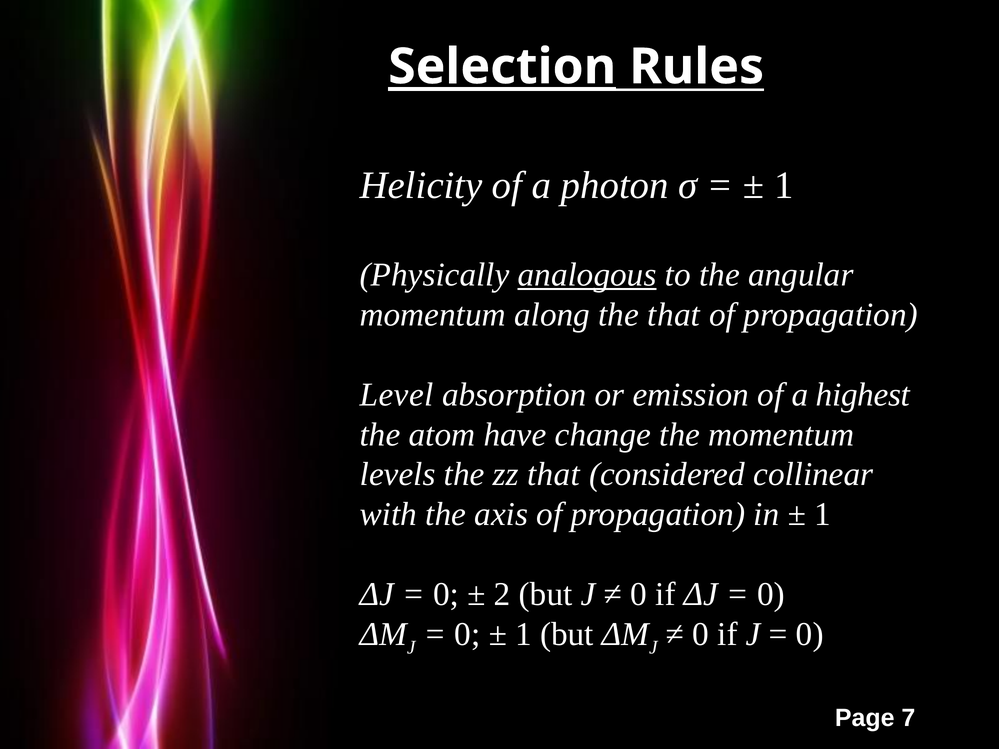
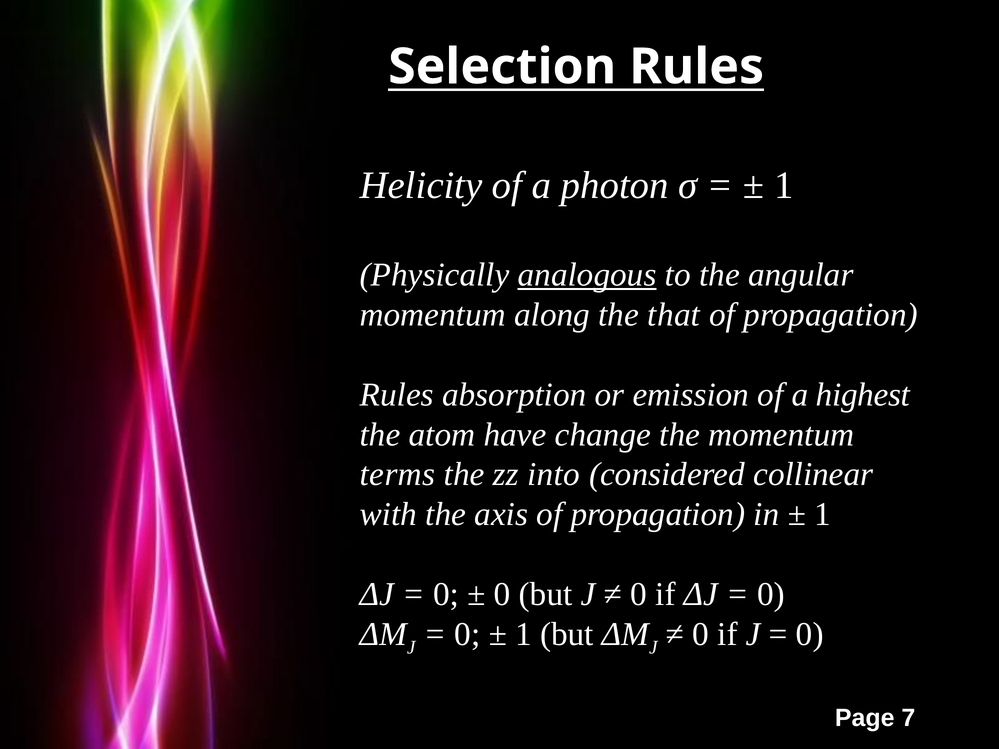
Selection underline: present -> none (502, 67)
Level: Level -> Rules (397, 395)
levels: levels -> terms (398, 475)
zz that: that -> into (554, 475)
2: 2 -> 0 (502, 595)
